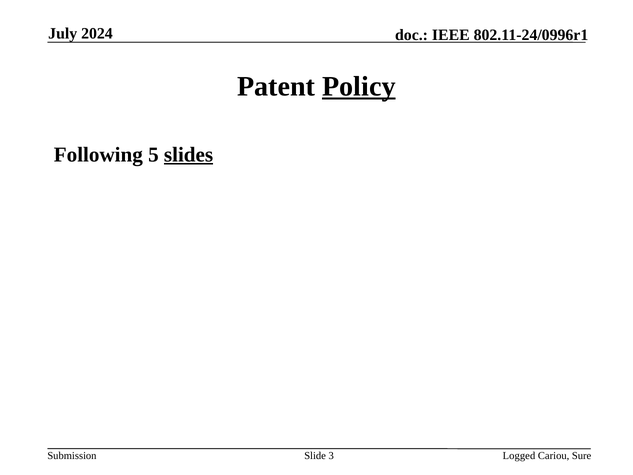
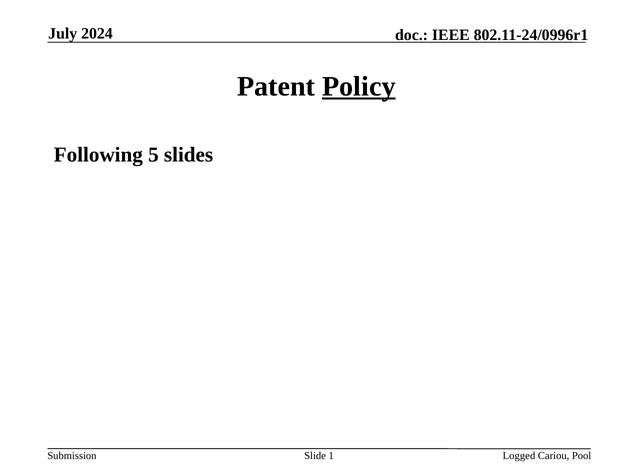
slides underline: present -> none (189, 154)
3: 3 -> 1 (331, 455)
Sure: Sure -> Pool (582, 455)
